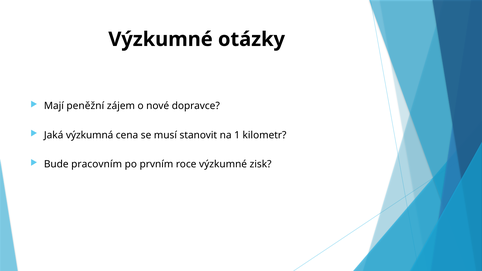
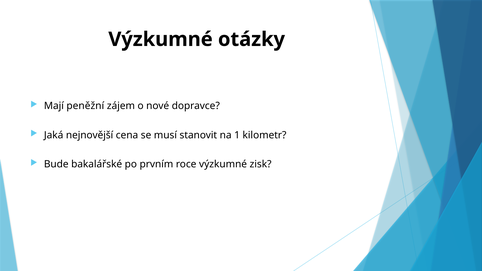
výzkumná: výzkumná -> nejnovější (90, 135)
pracovním: pracovním -> bakalářské (97, 164)
